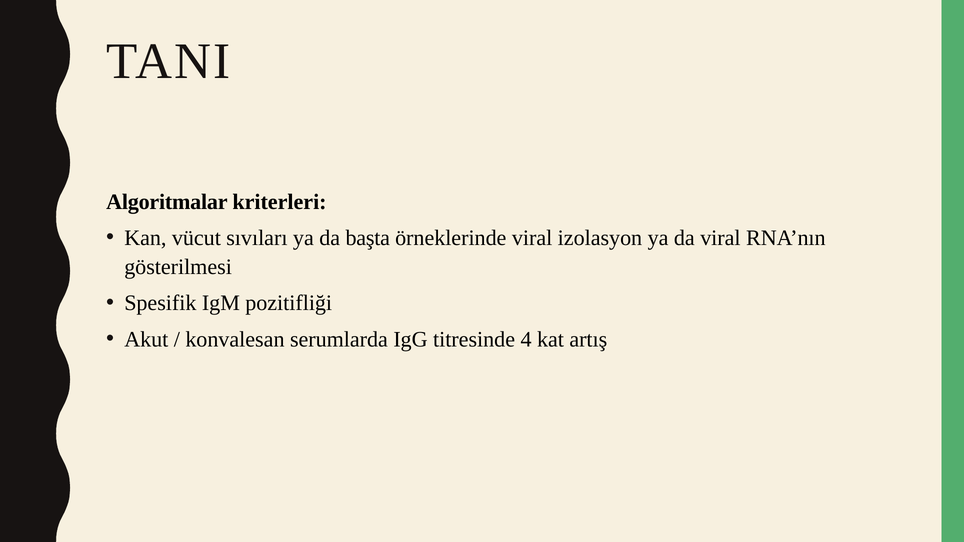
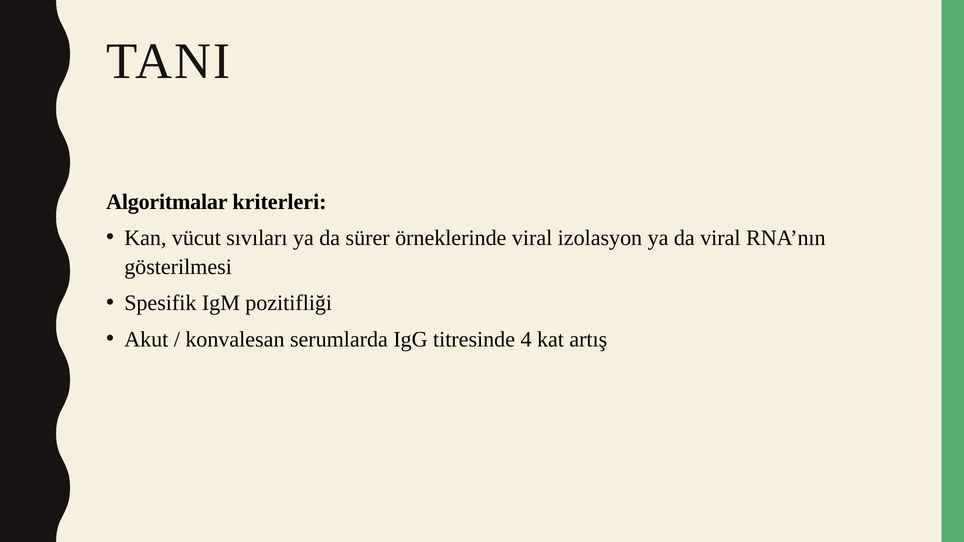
başta: başta -> sürer (368, 238)
